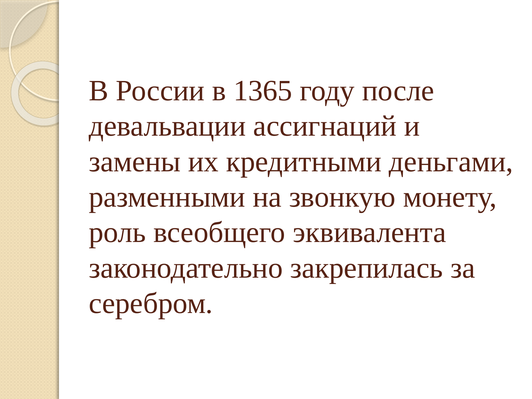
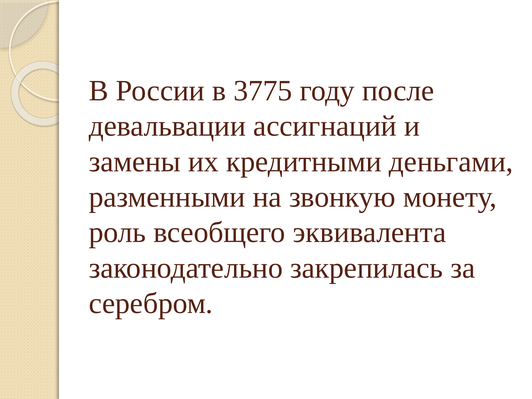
1365: 1365 -> 3775 (263, 91)
